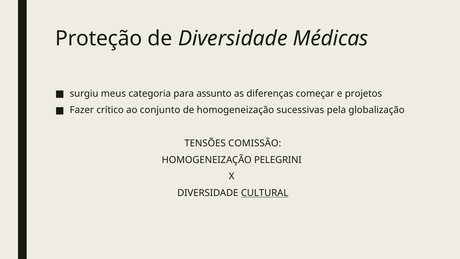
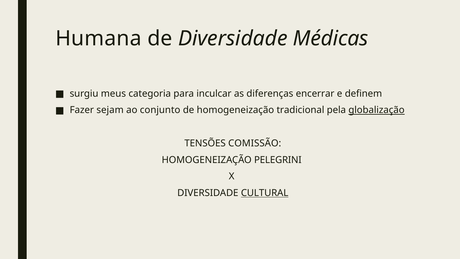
Proteção: Proteção -> Humana (99, 39)
assunto: assunto -> inculcar (214, 93)
começar: começar -> encerrar (315, 93)
projetos: projetos -> definem (363, 93)
crítico: crítico -> sejam (110, 110)
sucessivas: sucessivas -> tradicional (300, 110)
globalização underline: none -> present (377, 110)
